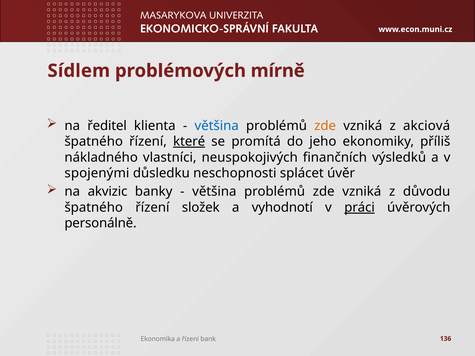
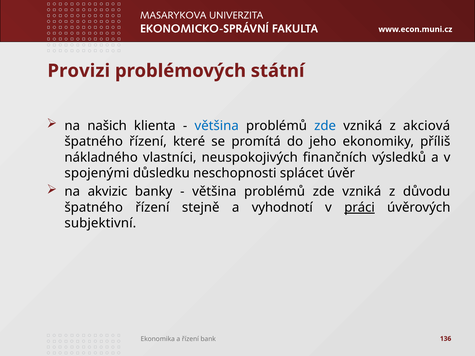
Sídlem: Sídlem -> Provizi (79, 71)
mírně: mírně -> státní (278, 71)
ředitel: ředitel -> našich (107, 126)
zde colour: orange -> blue (325, 126)
které underline: present -> none (189, 142)
složek: složek -> stejně (201, 208)
personálně: personálně -> subjektivní (100, 223)
